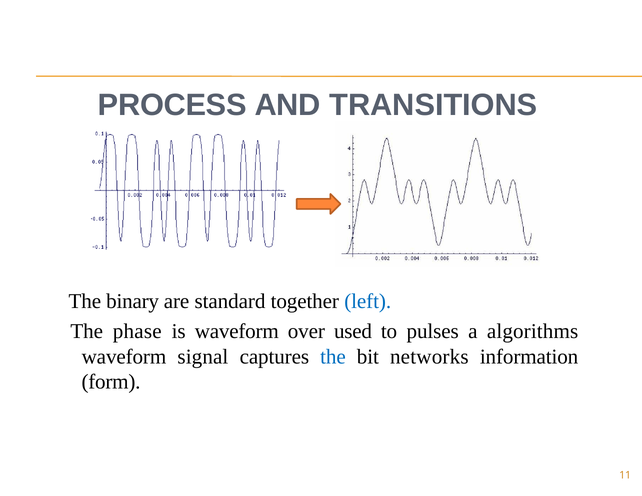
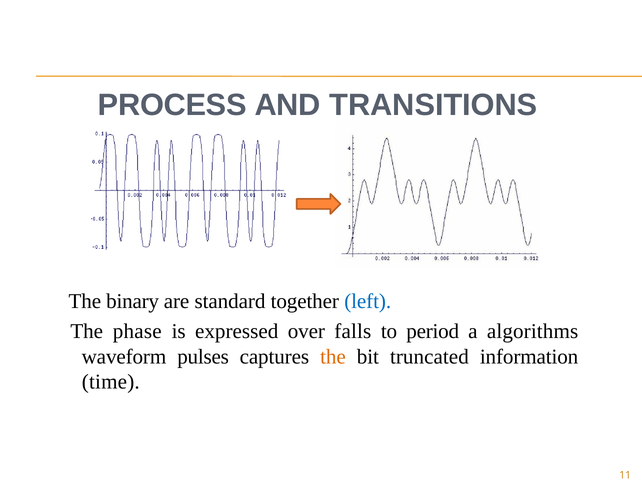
is waveform: waveform -> expressed (237, 331)
used: used -> falls (353, 331)
pulses: pulses -> period (433, 331)
signal: signal -> pulses (203, 357)
the colour: blue -> orange (333, 357)
networks: networks -> truncated (429, 357)
form: form -> time (111, 382)
